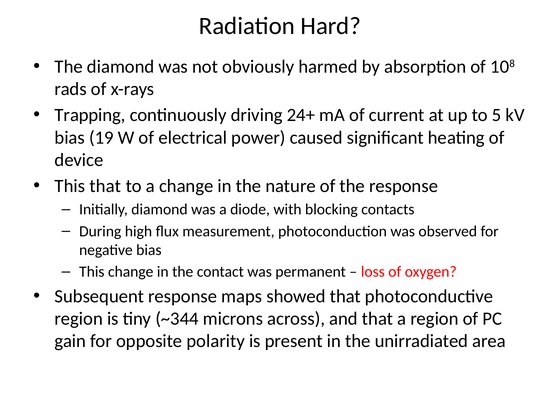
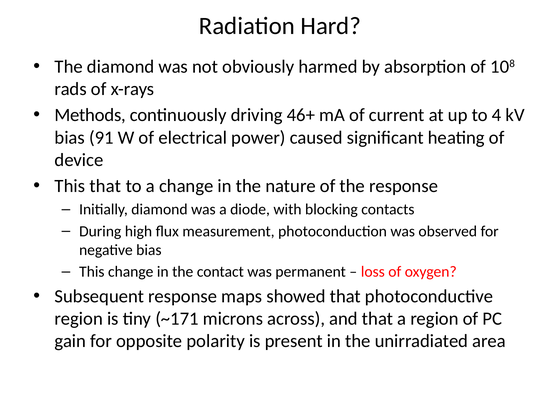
Trapping: Trapping -> Methods (90, 115)
24+: 24+ -> 46+ (301, 115)
5: 5 -> 4 (497, 115)
19: 19 -> 91 (101, 138)
~344: ~344 -> ~171 (177, 319)
